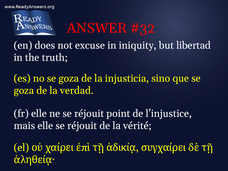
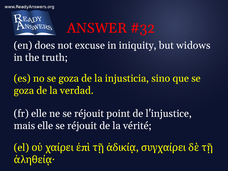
libertad: libertad -> widows (193, 45)
